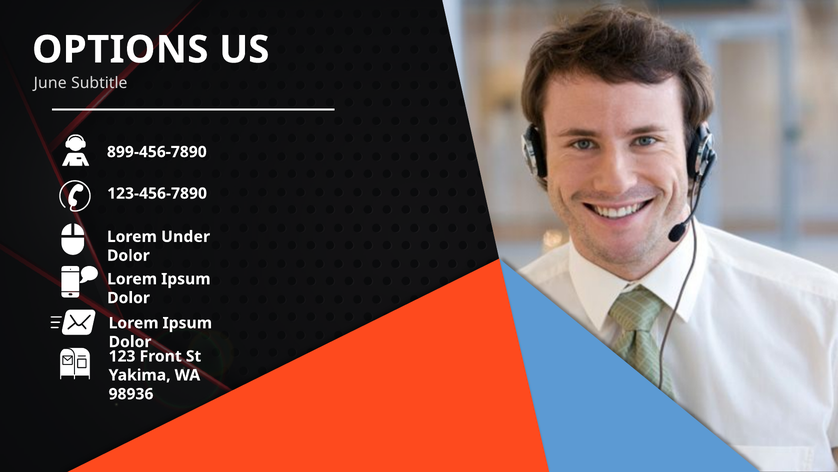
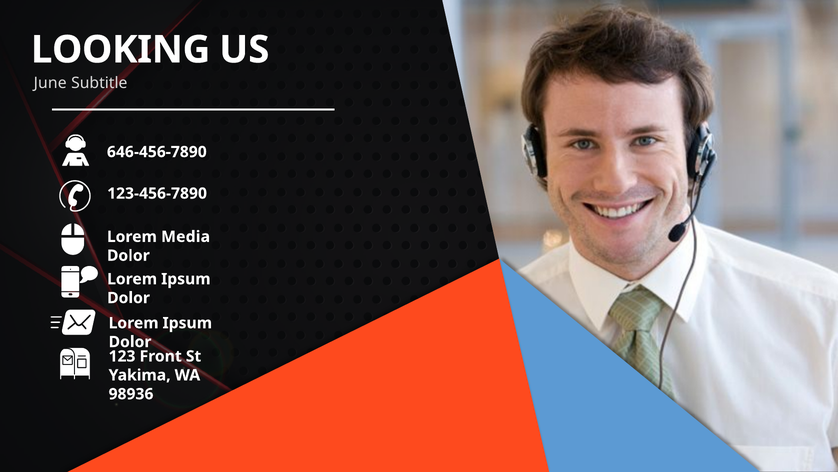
OPTIONS: OPTIONS -> LOOKING (121, 50)
899-456-7890: 899-456-7890 -> 646-456-7890 (157, 152)
Under: Under -> Media (186, 236)
